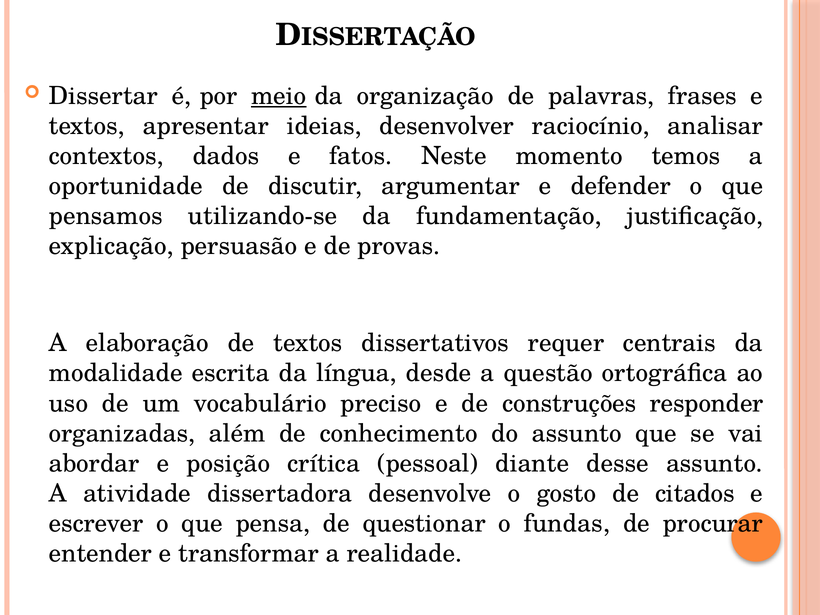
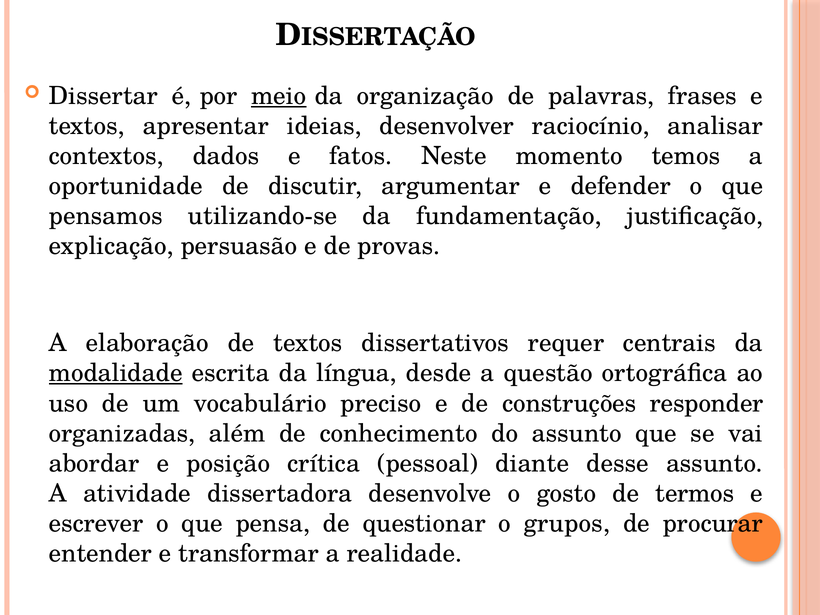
modalidade underline: none -> present (116, 373)
citados: citados -> termos (695, 493)
fundas: fundas -> grupos (567, 523)
